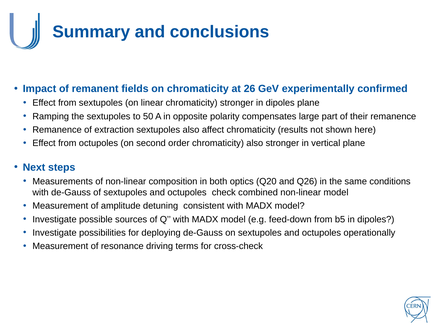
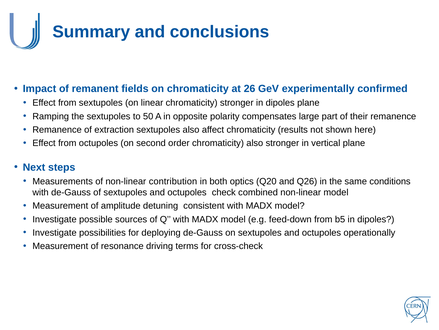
composition: composition -> contribution (173, 181)
